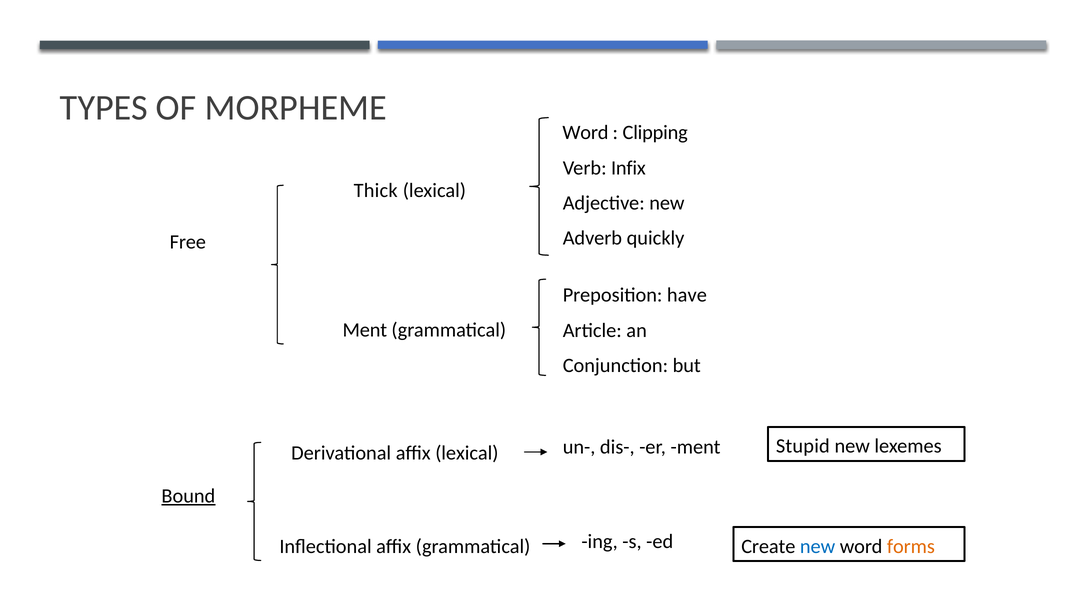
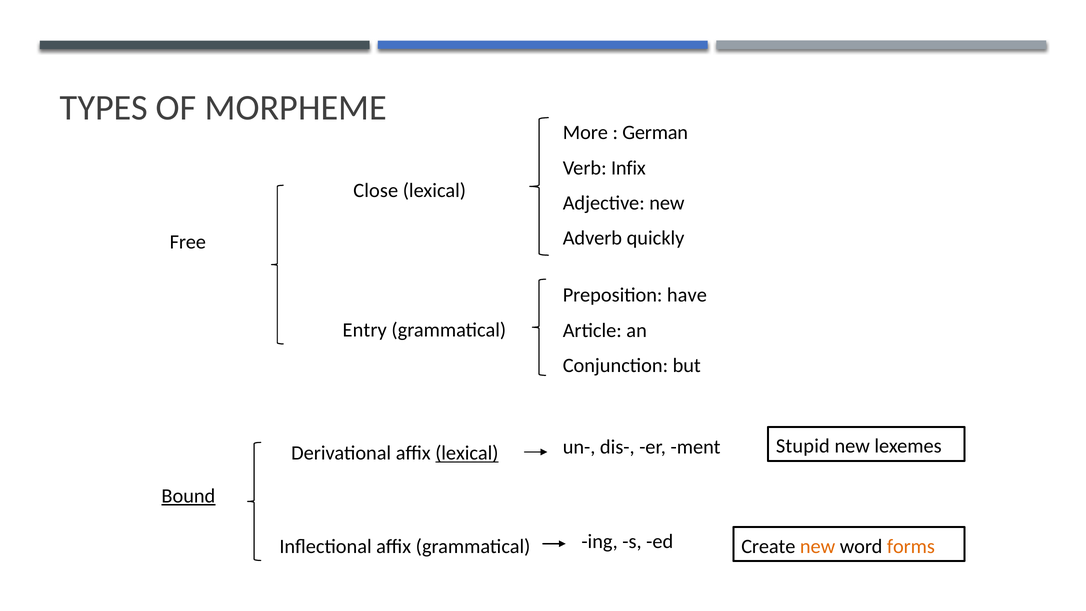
Word: Word -> More (585, 133)
Clipping: Clipping -> German (655, 133)
Thick: Thick -> Close (376, 190)
Ment: Ment -> Entry (365, 330)
lexical underline: none -> present (467, 453)
new colour: blue -> orange (818, 546)
